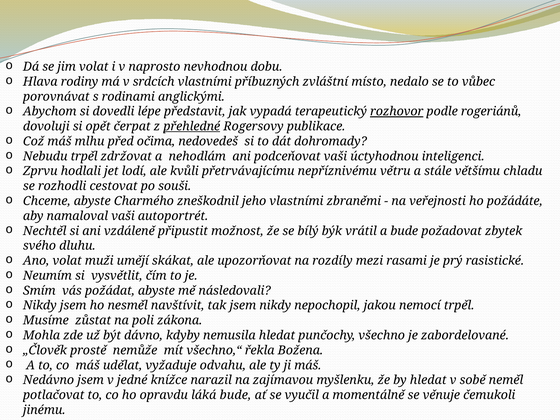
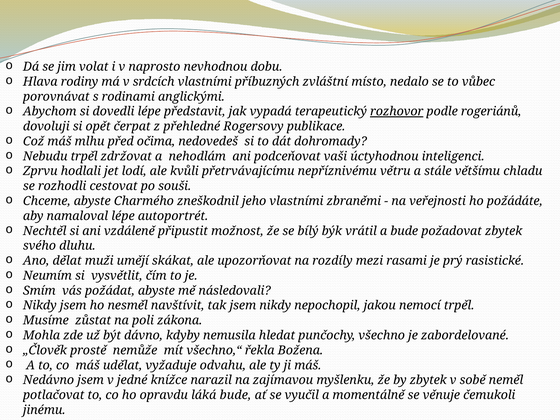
přehledné underline: present -> none (192, 126)
namaloval vaši: vaši -> lépe (123, 216)
Ano volat: volat -> dělat (67, 261)
by hledat: hledat -> zbytek (428, 380)
